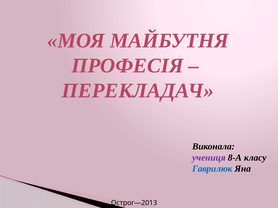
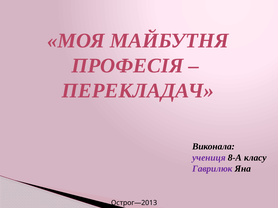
Гаврилюк colour: blue -> purple (212, 169)
